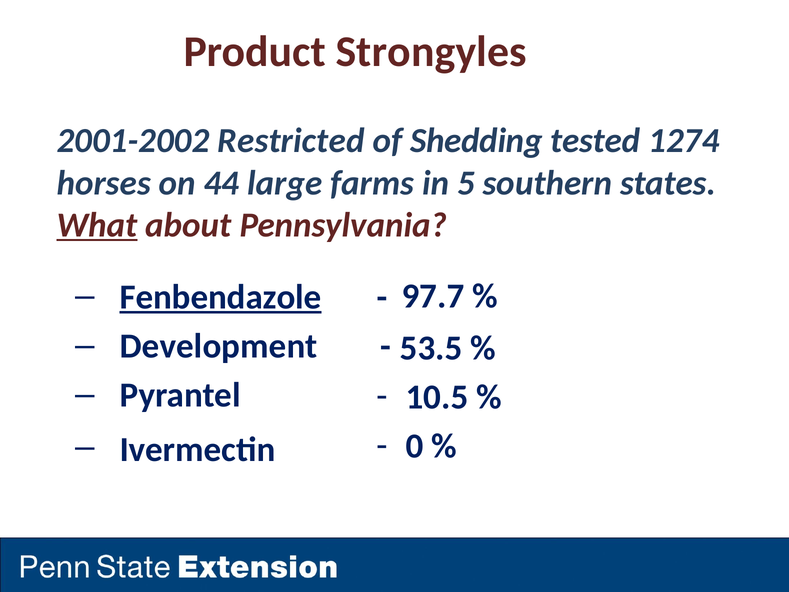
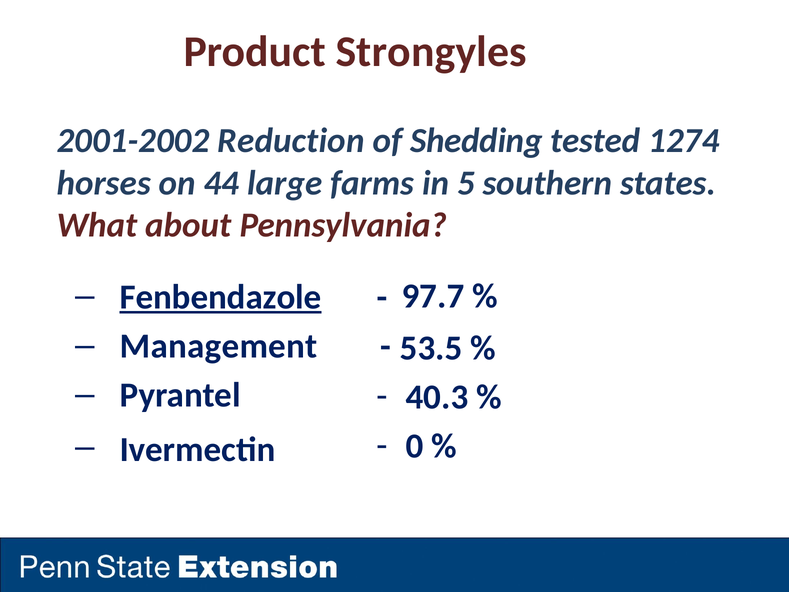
Restricted: Restricted -> Reduction (291, 141)
What underline: present -> none (97, 225)
Development: Development -> Management (219, 346)
10.5: 10.5 -> 40.3 (437, 397)
